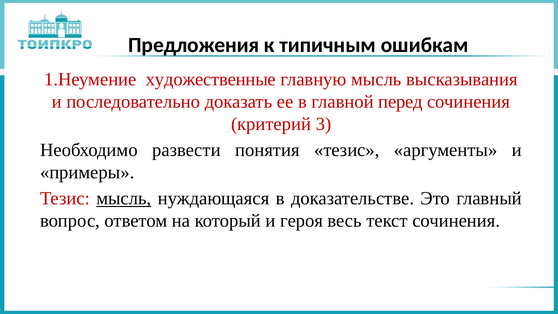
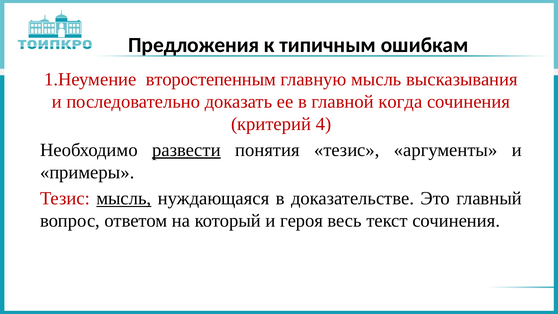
художественные: художественные -> второстепенным (211, 79)
перед: перед -> когда (400, 102)
3: 3 -> 4 (324, 124)
развести underline: none -> present (186, 150)
